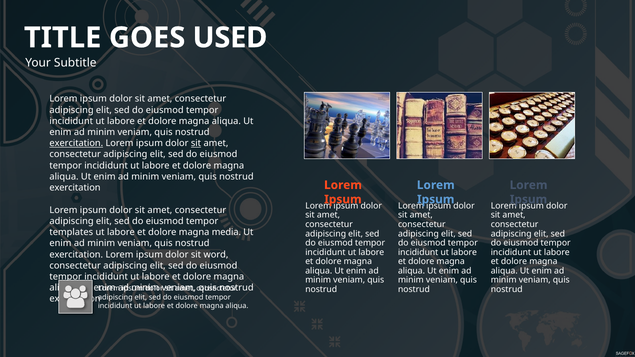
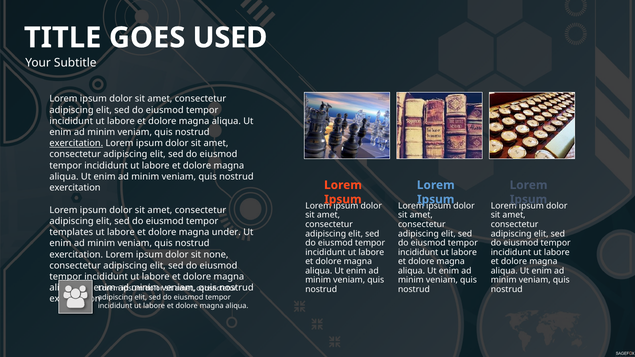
sit underline: present -> none (196, 143)
media: media -> under (226, 232)
word: word -> none (216, 255)
